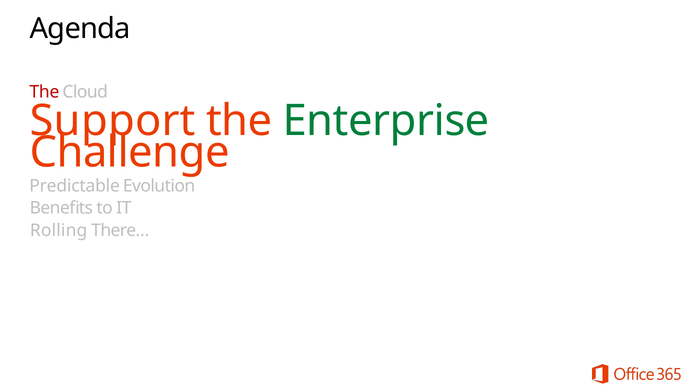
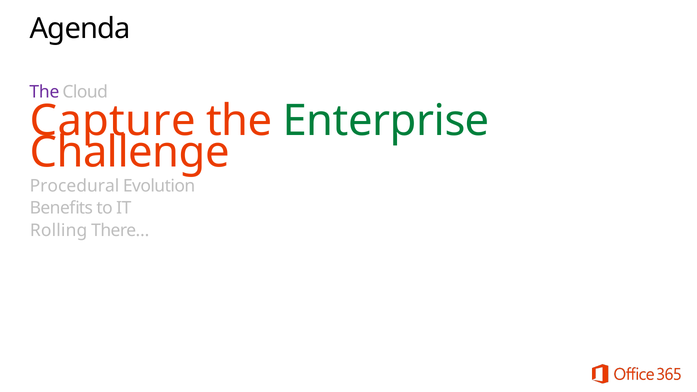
The colour: red -> purple (44, 92)
Support: Support -> Capture (113, 121)
Predictable: Predictable -> Procedural (75, 186)
